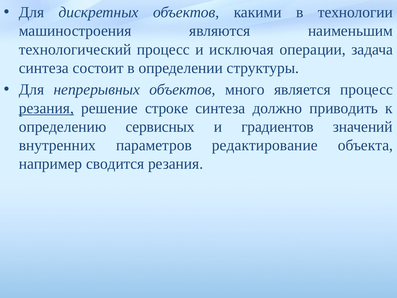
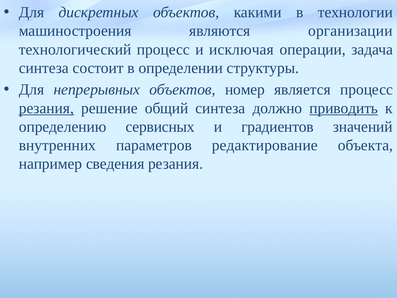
наименьшим: наименьшим -> организации (350, 31)
много: много -> номер (245, 90)
строке: строке -> общий (167, 108)
приводить underline: none -> present (344, 108)
сводится: сводится -> сведения (115, 164)
